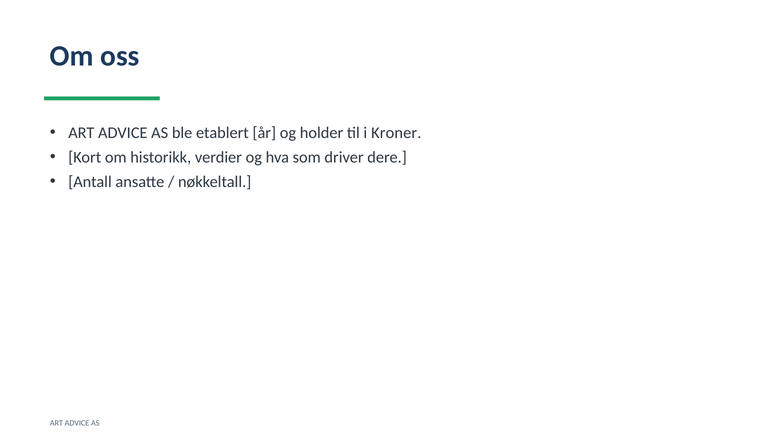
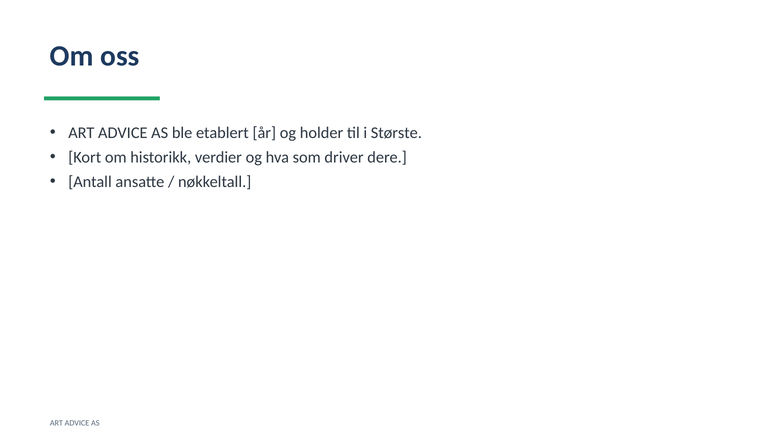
Kroner: Kroner -> Største (396, 133)
